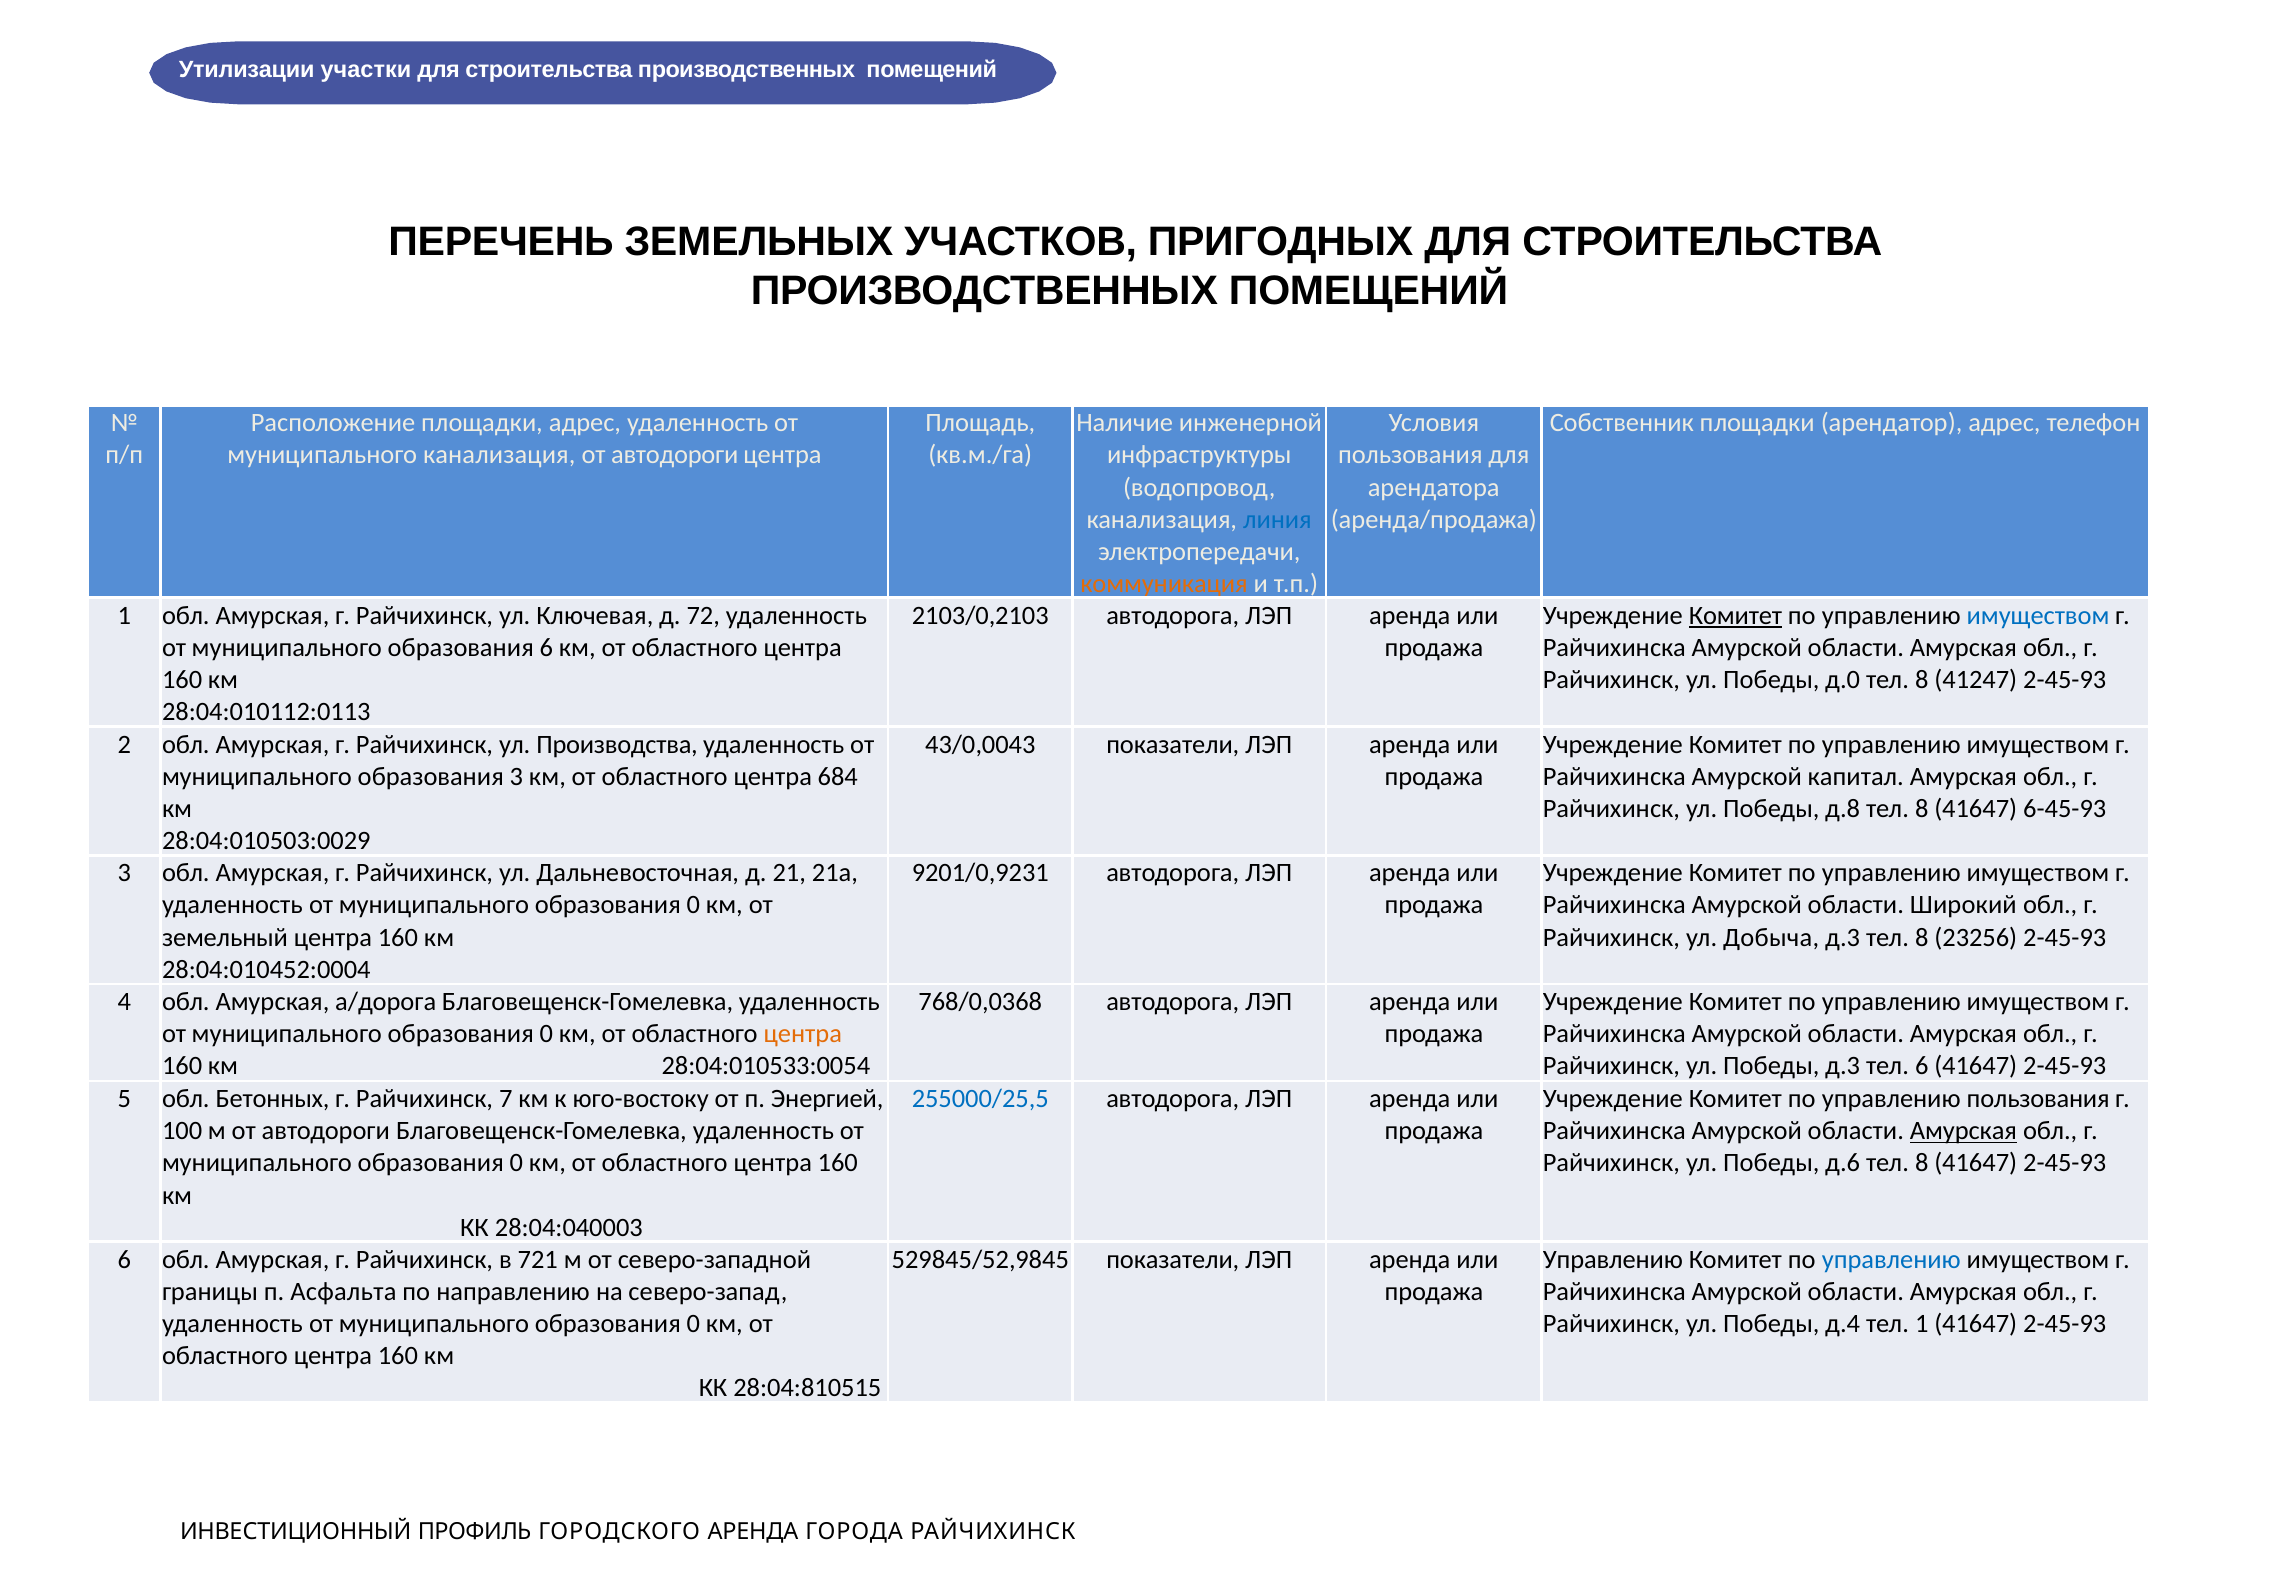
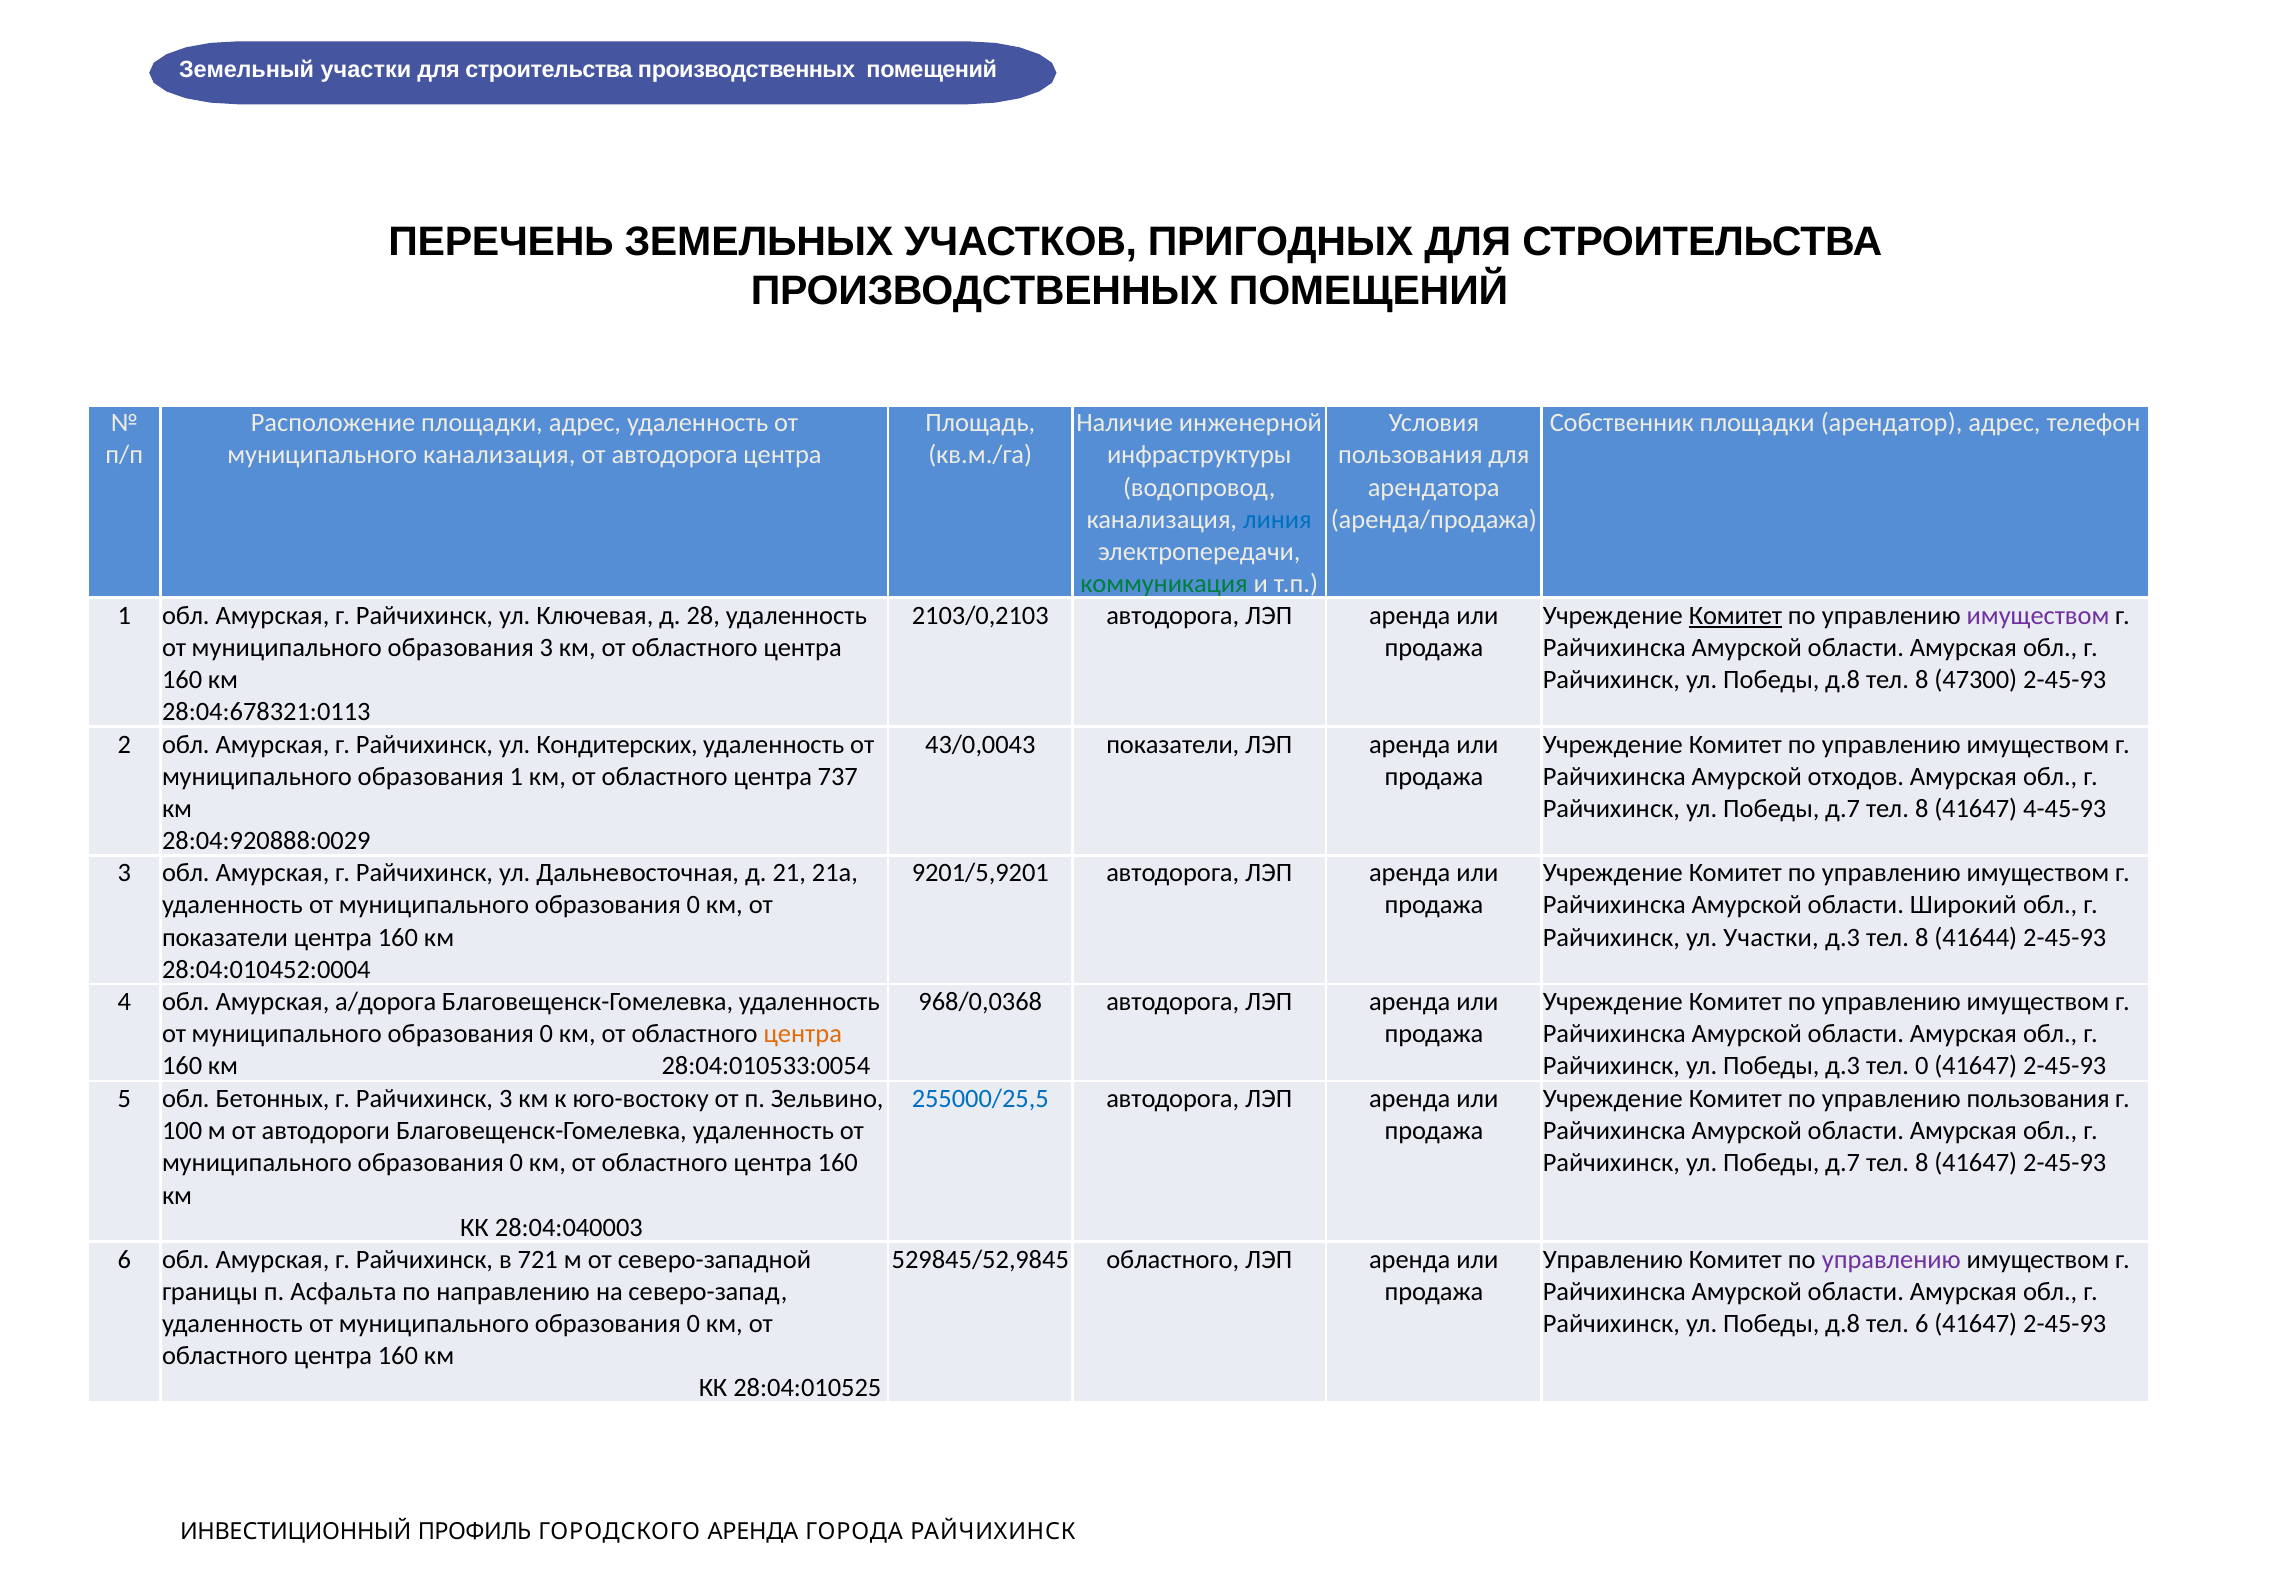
Утилизации: Утилизации -> Земельный (247, 70)
автодороги: автодороги -> автодорога (675, 455)
коммуникация colour: orange -> green (1164, 584)
72: 72 -> 28 (703, 615)
имуществом colour: blue -> purple (2038, 615)
образования 6: 6 -> 3 (546, 647)
д.0: д.0 -> д.8 (1843, 680)
41247: 41247 -> 47300 (1976, 680)
28:04:010112:0113: 28:04:010112:0113 -> 28:04:678321:0113 (266, 712)
Производства: Производства -> Кондитерских (617, 744)
образования 3: 3 -> 1 (516, 776)
684: 684 -> 737 (838, 776)
капитал: капитал -> отходов (1856, 776)
д.8: д.8 -> д.7 (1843, 808)
6-45-93: 6-45-93 -> 4-45-93 (2065, 808)
28:04:010503:0029: 28:04:010503:0029 -> 28:04:920888:0029 (266, 840)
9201/0,9231: 9201/0,9231 -> 9201/5,9201 (980, 873)
земельный: земельный -> показатели (225, 937)
ул Добыча: Добыча -> Участки (1771, 937)
23256: 23256 -> 41644 (1976, 937)
768/0,0368: 768/0,0368 -> 968/0,0368 (980, 1001)
тел 6: 6 -> 0 (1922, 1066)
Райчихинск 7: 7 -> 3 (506, 1098)
Энергией: Энергией -> Зельвино (827, 1098)
Амурская underline: present -> none (1963, 1131)
д.6: д.6 -> д.7 (1843, 1163)
529845/52,9845 показатели: показатели -> областного (1173, 1259)
управлению colour: blue -> purple (1891, 1259)
д.4: д.4 -> д.8 (1843, 1323)
тел 1: 1 -> 6 (1922, 1323)
28:04:810515: 28:04:810515 -> 28:04:010525 (807, 1387)
